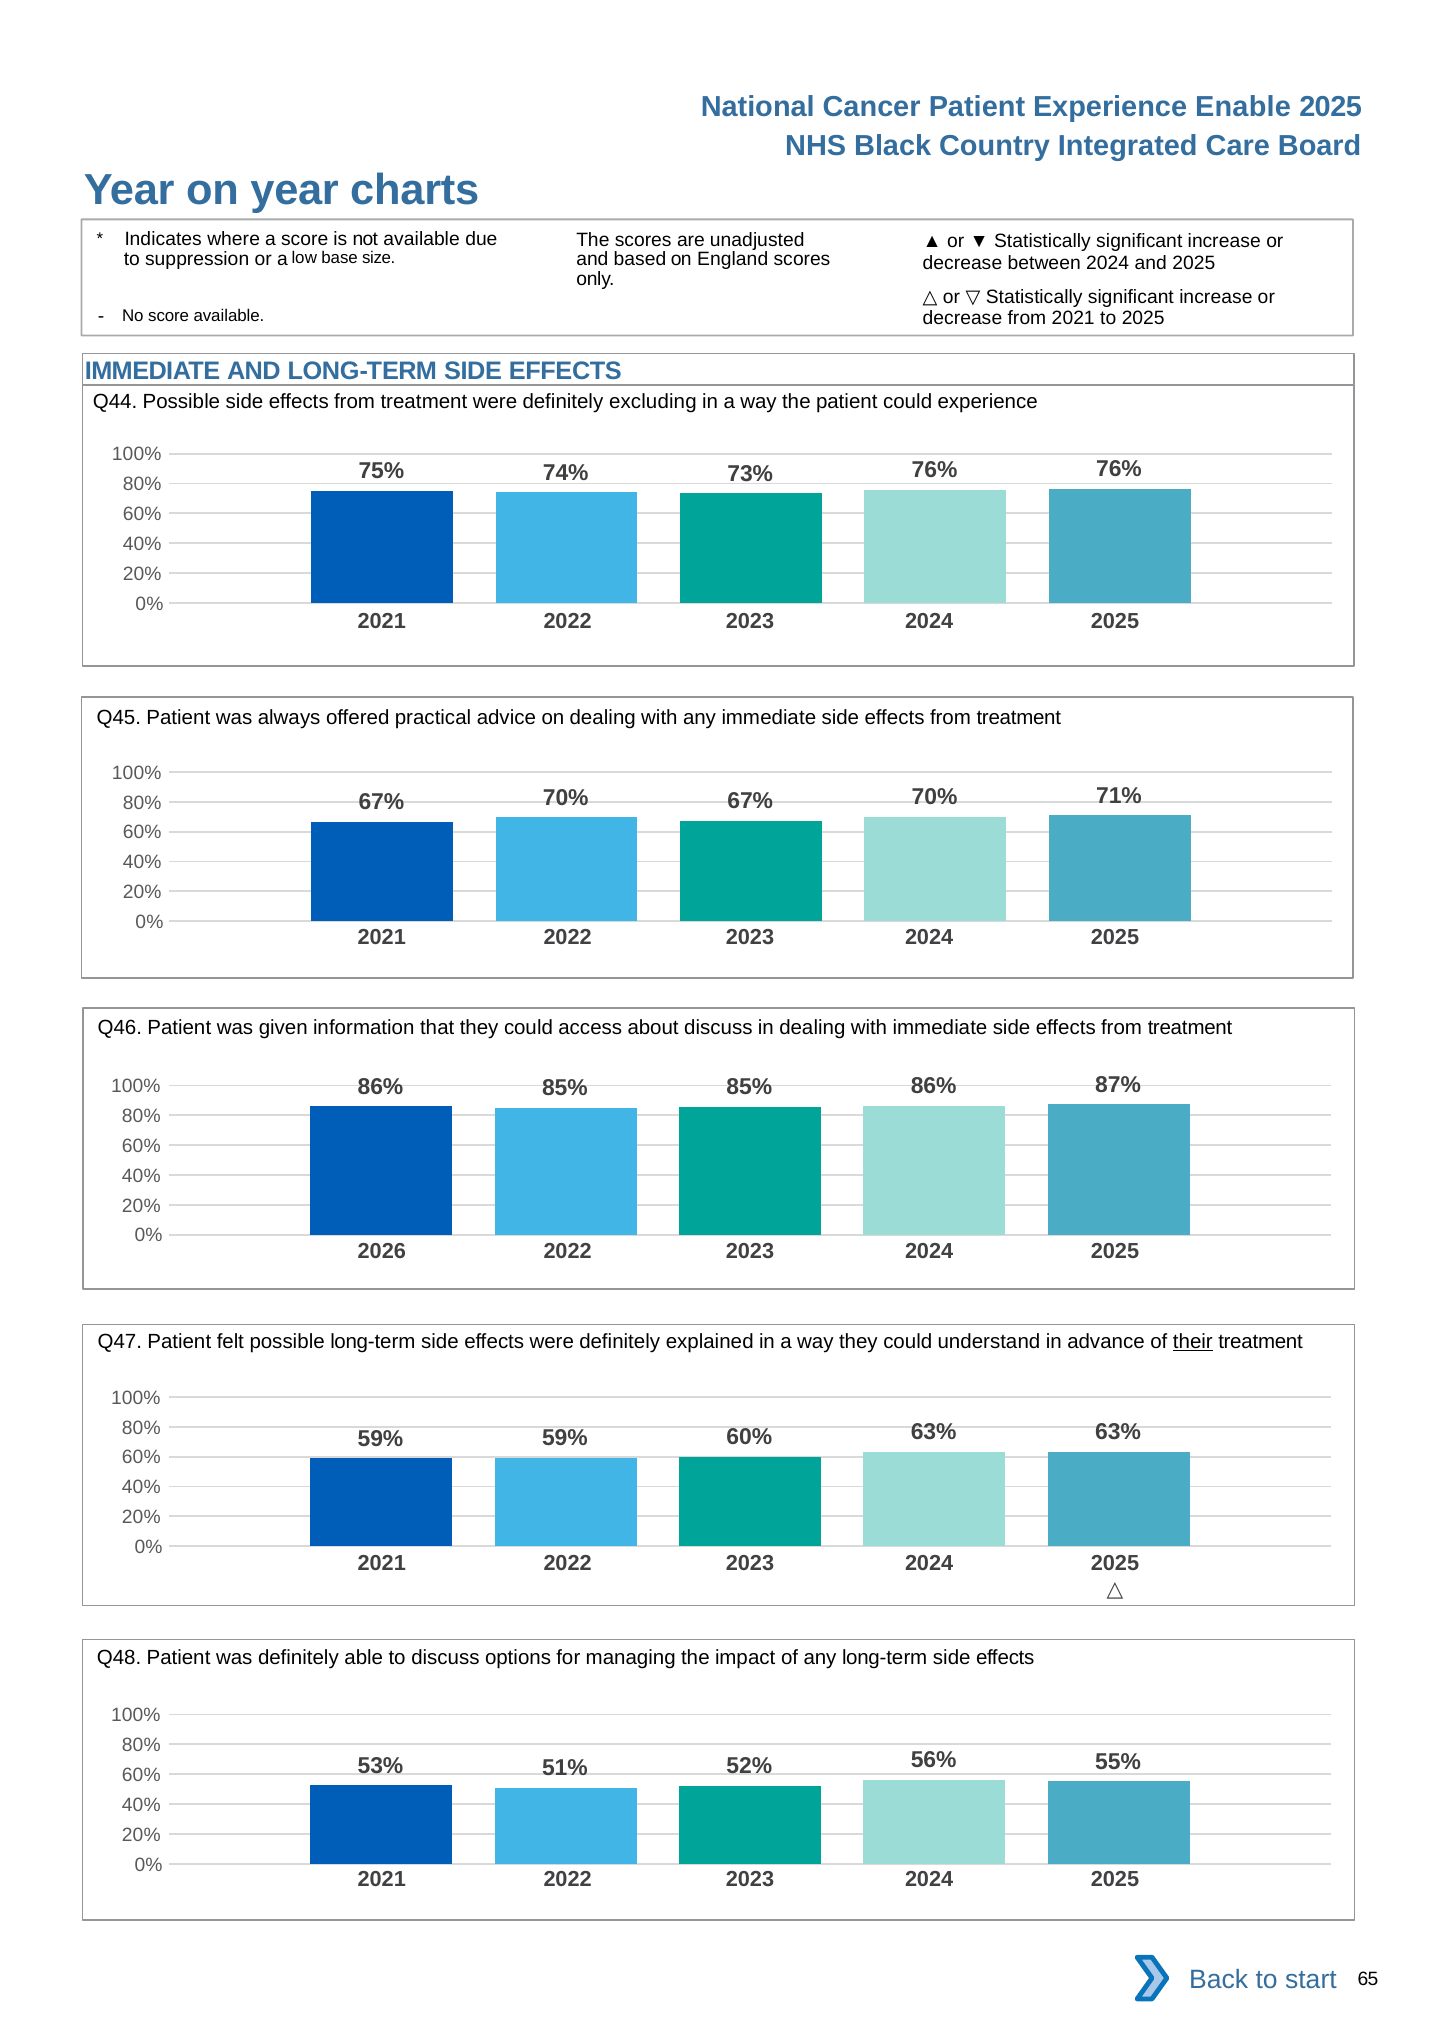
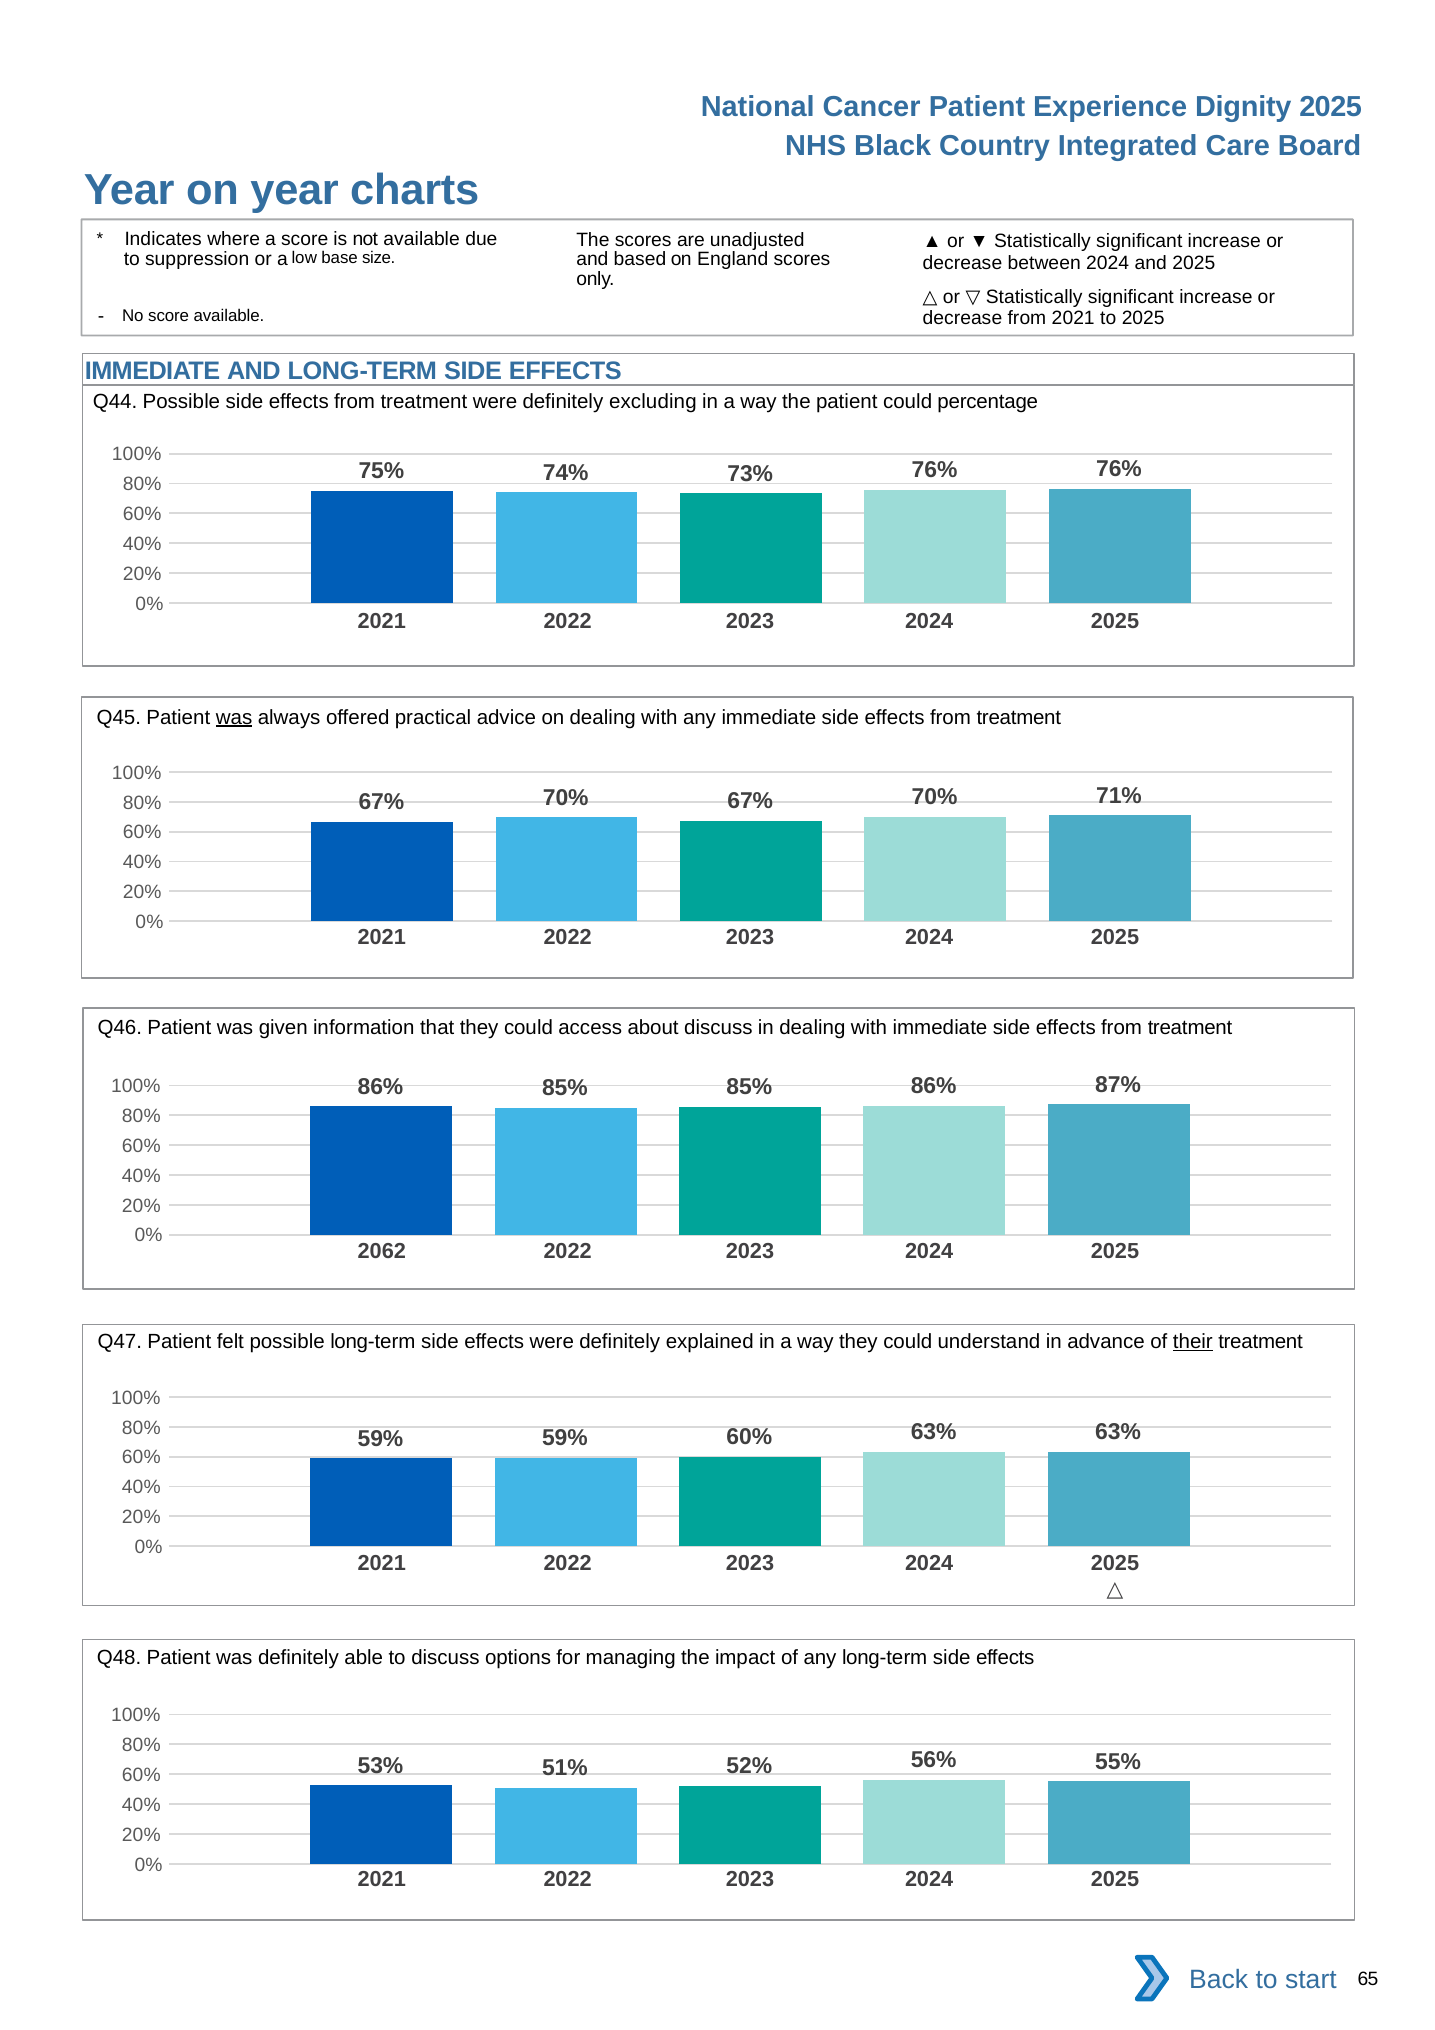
Enable: Enable -> Dignity (1243, 107)
could experience: experience -> percentage (988, 402)
was underline: none -> present (234, 717)
2026: 2026 -> 2062 (382, 1252)
